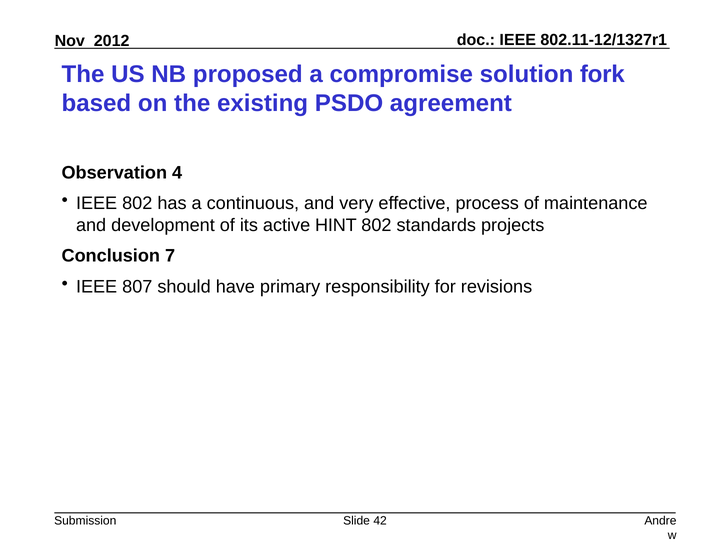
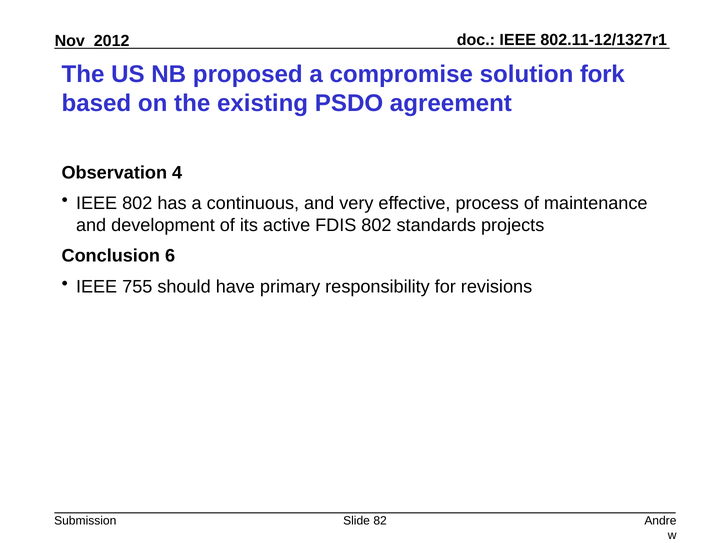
HINT: HINT -> FDIS (336, 225)
7: 7 -> 6 (170, 256)
807: 807 -> 755 (137, 287)
42: 42 -> 82 (380, 521)
